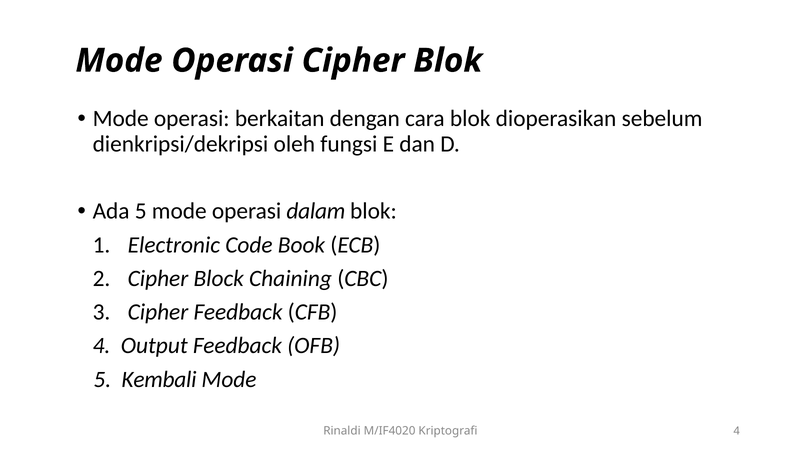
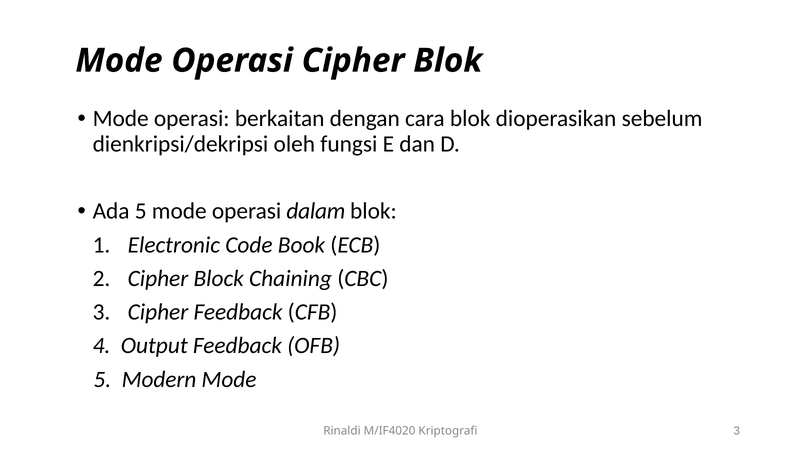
Kembali: Kembali -> Modern (159, 379)
Kriptografi 4: 4 -> 3 (737, 430)
